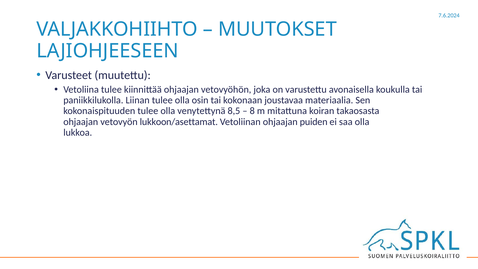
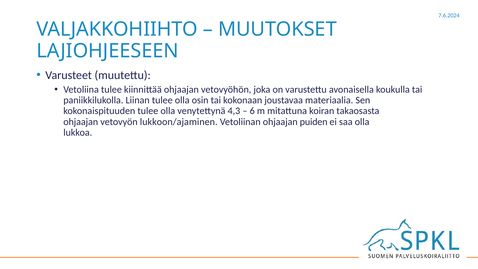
8,5: 8,5 -> 4,3 (234, 111)
8: 8 -> 6 (252, 111)
lukkoon/asettamat: lukkoon/asettamat -> lukkoon/ajaminen (179, 122)
